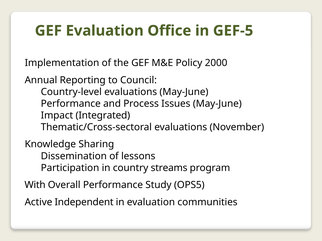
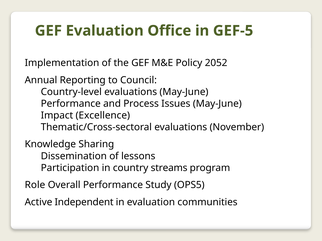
2000: 2000 -> 2052 (216, 63)
Integrated: Integrated -> Excellence (103, 116)
With: With -> Role (35, 185)
